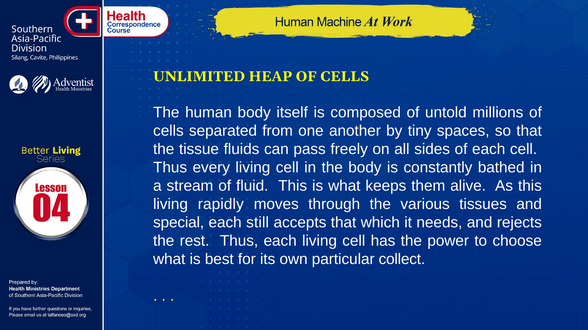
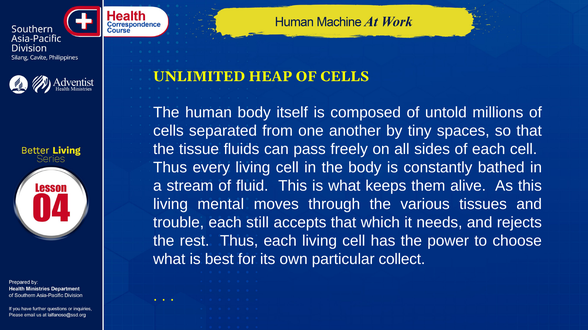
rapidly: rapidly -> mental (221, 205)
special: special -> trouble (179, 223)
